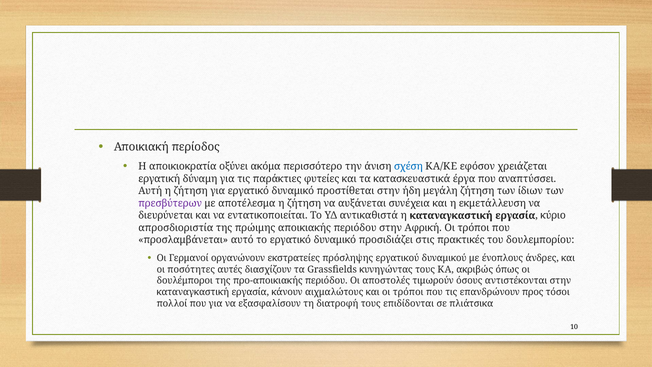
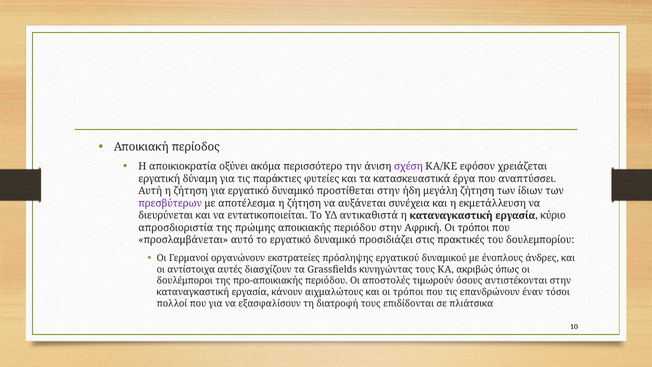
σχέση colour: blue -> purple (408, 166)
ποσότητες: ποσότητες -> αντίστοιχα (191, 269)
προς: προς -> έναν (533, 292)
